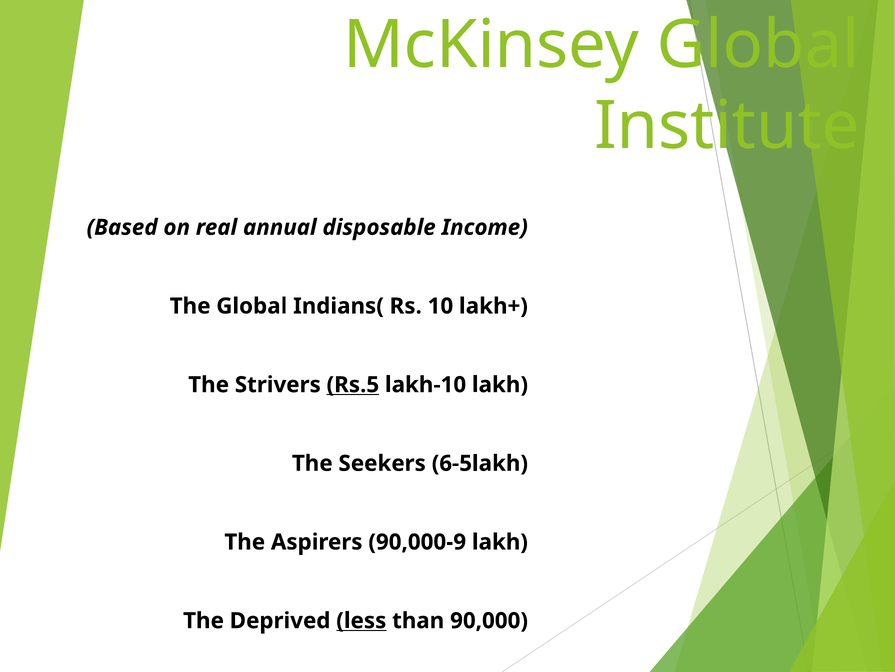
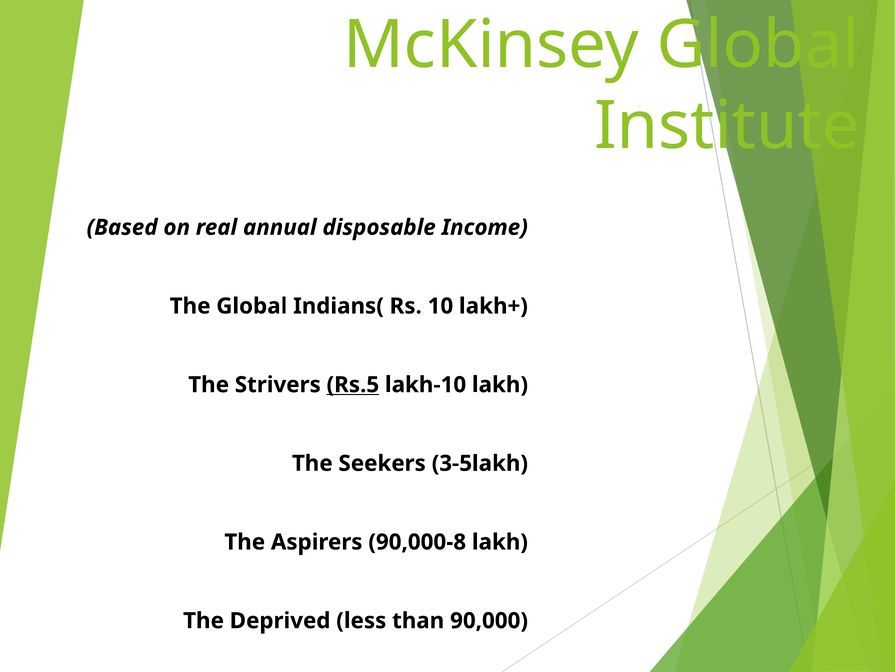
6-5lakh: 6-5lakh -> 3-5lakh (480, 463)
90,000-9: 90,000-9 -> 90,000-8 (417, 542)
less underline: present -> none (361, 620)
